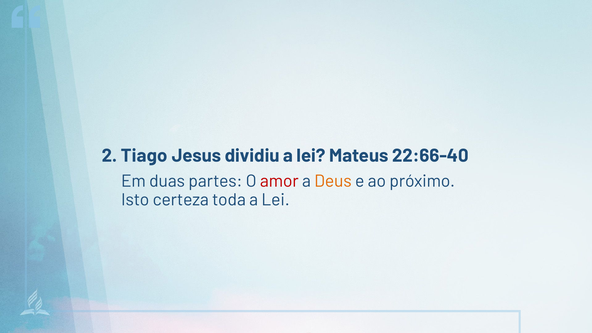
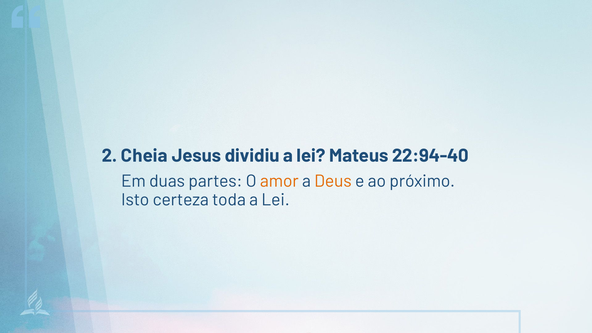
Tiago: Tiago -> Cheia (144, 156)
22:66-40: 22:66-40 -> 22:94-40 (430, 156)
amor colour: red -> orange (279, 181)
